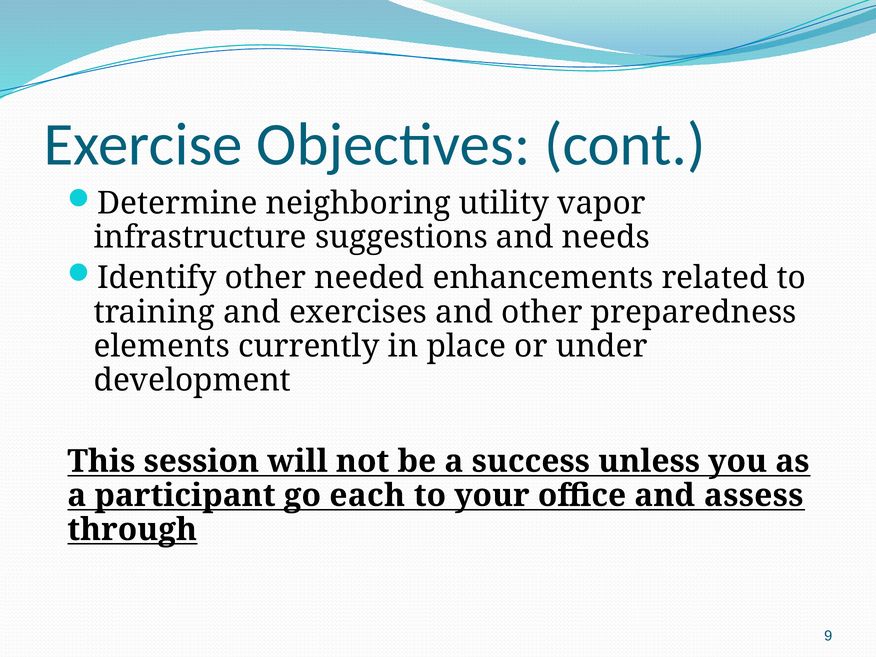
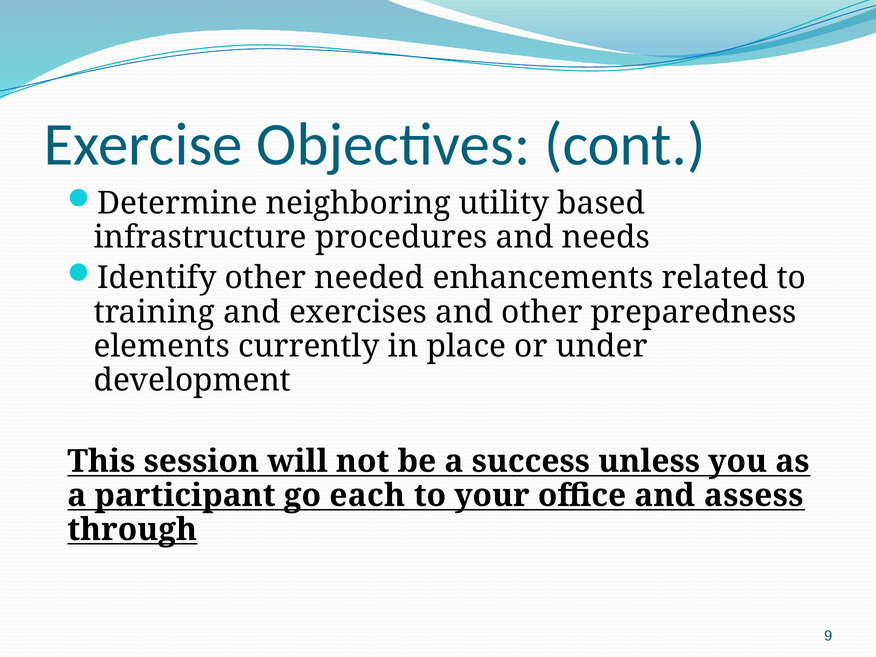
vapor: vapor -> based (601, 203)
suggestions: suggestions -> procedures (401, 238)
